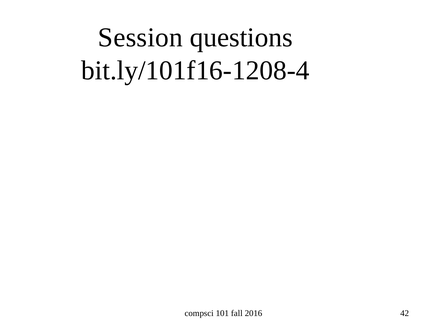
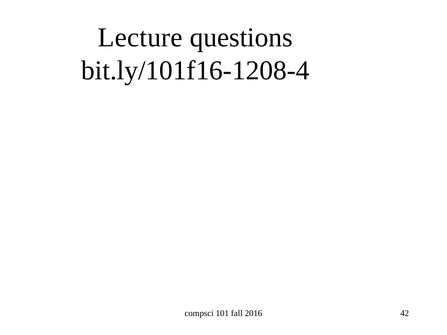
Session: Session -> Lecture (140, 38)
